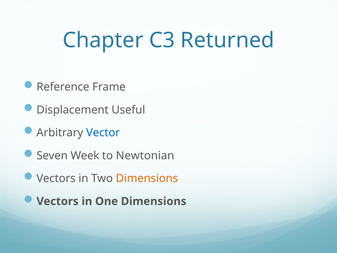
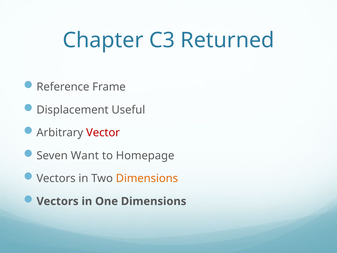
Vector colour: blue -> red (103, 133)
Week: Week -> Want (85, 155)
Newtonian: Newtonian -> Homepage (145, 155)
